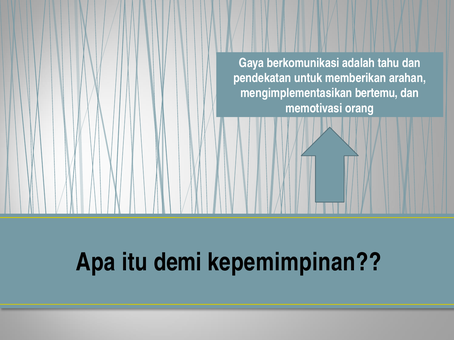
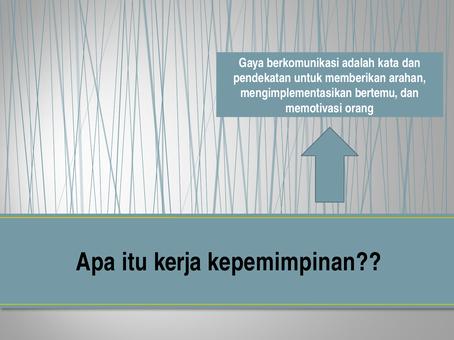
tahu: tahu -> kata (388, 63)
demi: demi -> kerja (178, 263)
